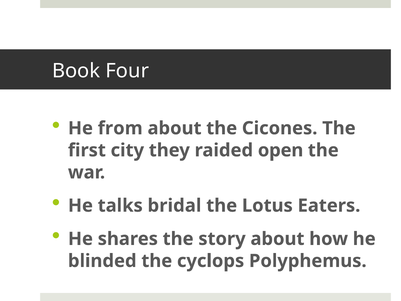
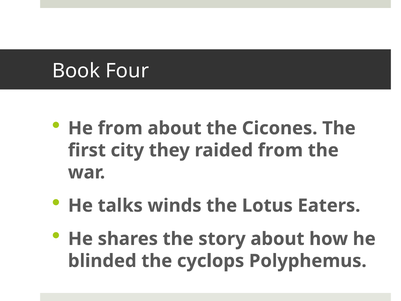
raided open: open -> from (280, 150)
bridal: bridal -> winds (175, 205)
